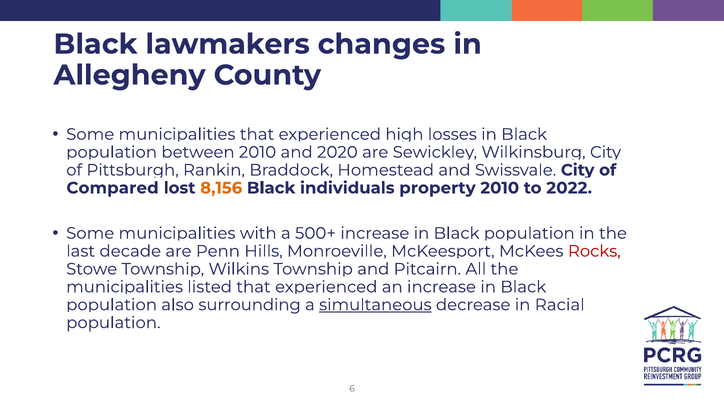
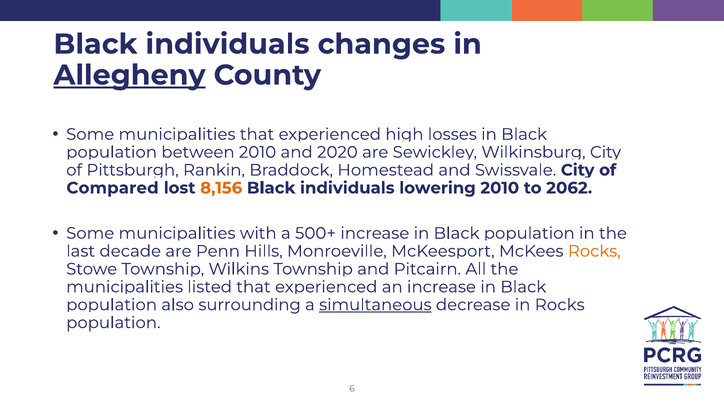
lawmakers: lawmakers -> individuals (228, 44)
Allegheny underline: none -> present (129, 75)
property: property -> lowering (438, 188)
2022: 2022 -> 2062 (569, 188)
Rocks colour: red -> orange (594, 251)
in Racial: Racial -> Rocks (560, 305)
